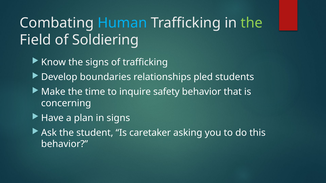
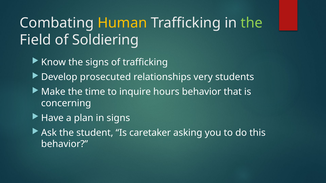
Human colour: light blue -> yellow (122, 23)
boundaries: boundaries -> prosecuted (105, 77)
pled: pled -> very (203, 77)
safety: safety -> hours (166, 92)
